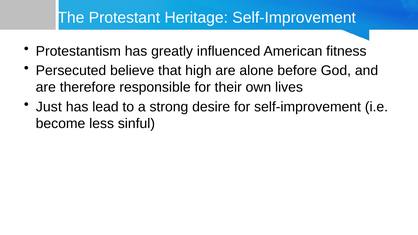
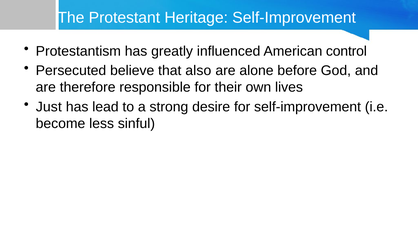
fitness: fitness -> control (346, 51)
high: high -> also (198, 71)
